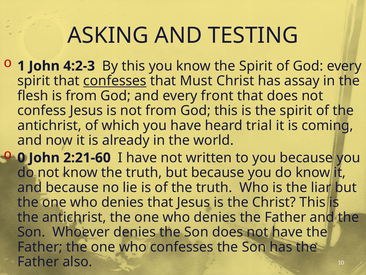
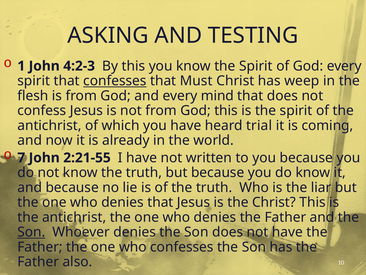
assay: assay -> weep (302, 81)
front: front -> mind (217, 96)
0: 0 -> 7 (21, 158)
2:21-60: 2:21-60 -> 2:21-55 (87, 158)
Son underline: none -> present (31, 232)
